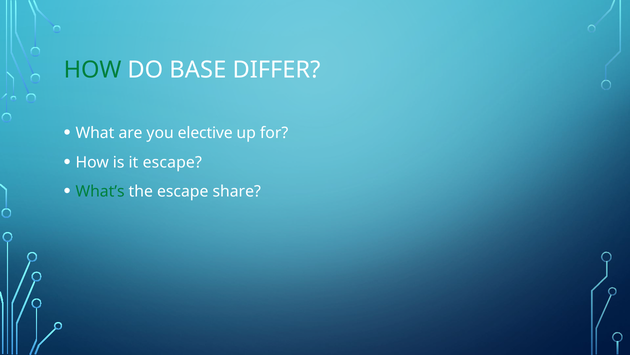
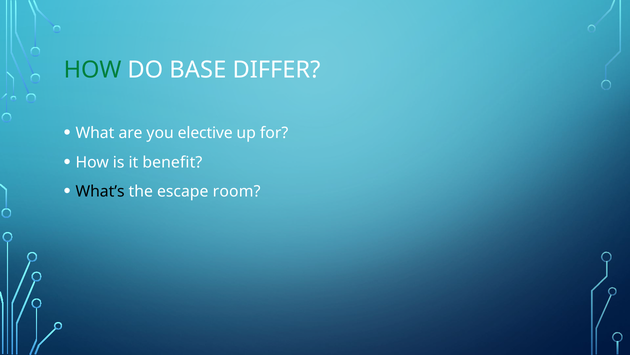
it escape: escape -> benefit (172, 162)
What’s colour: green -> black (100, 191)
share: share -> room (237, 191)
